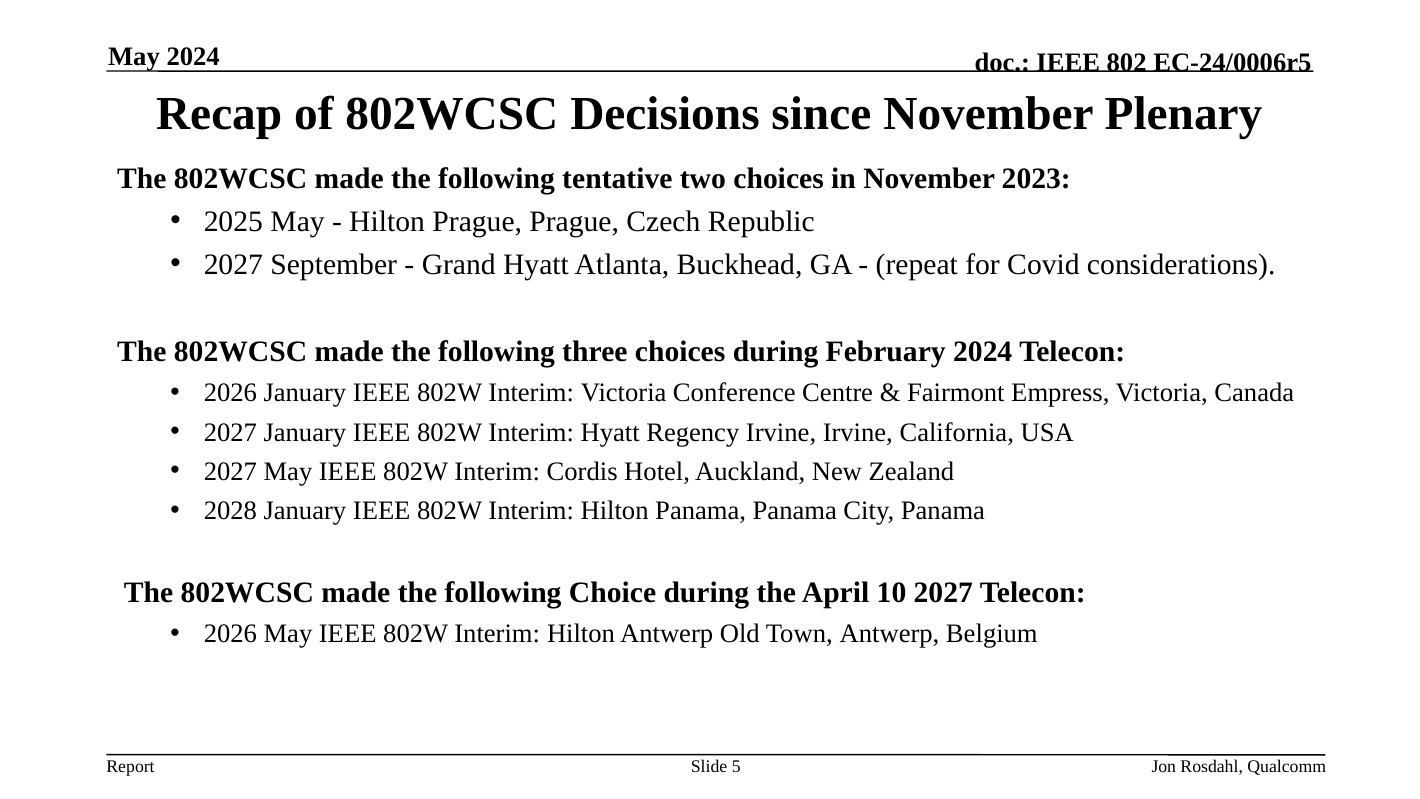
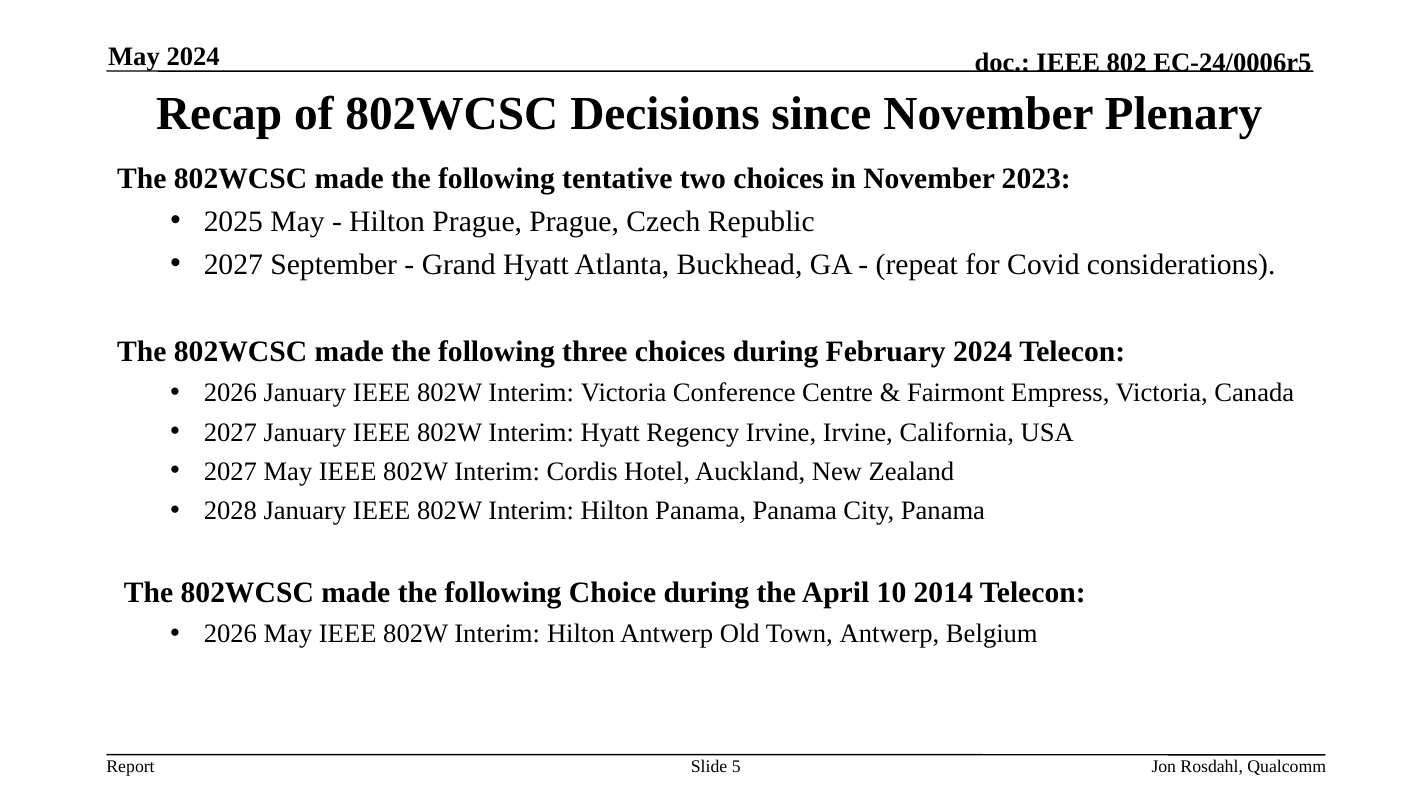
10 2027: 2027 -> 2014 (943, 593)
